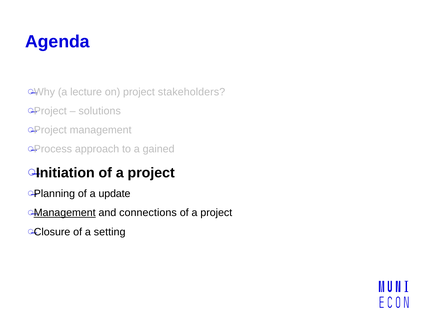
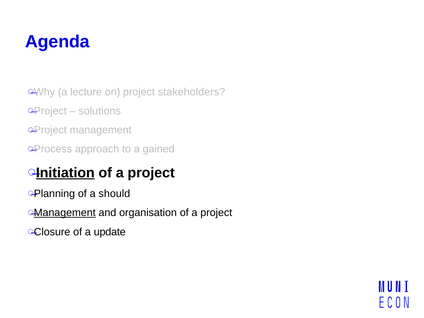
Initiation underline: none -> present (65, 173)
update: update -> should (114, 194)
connections: connections -> organisation (148, 213)
setting: setting -> update (110, 232)
